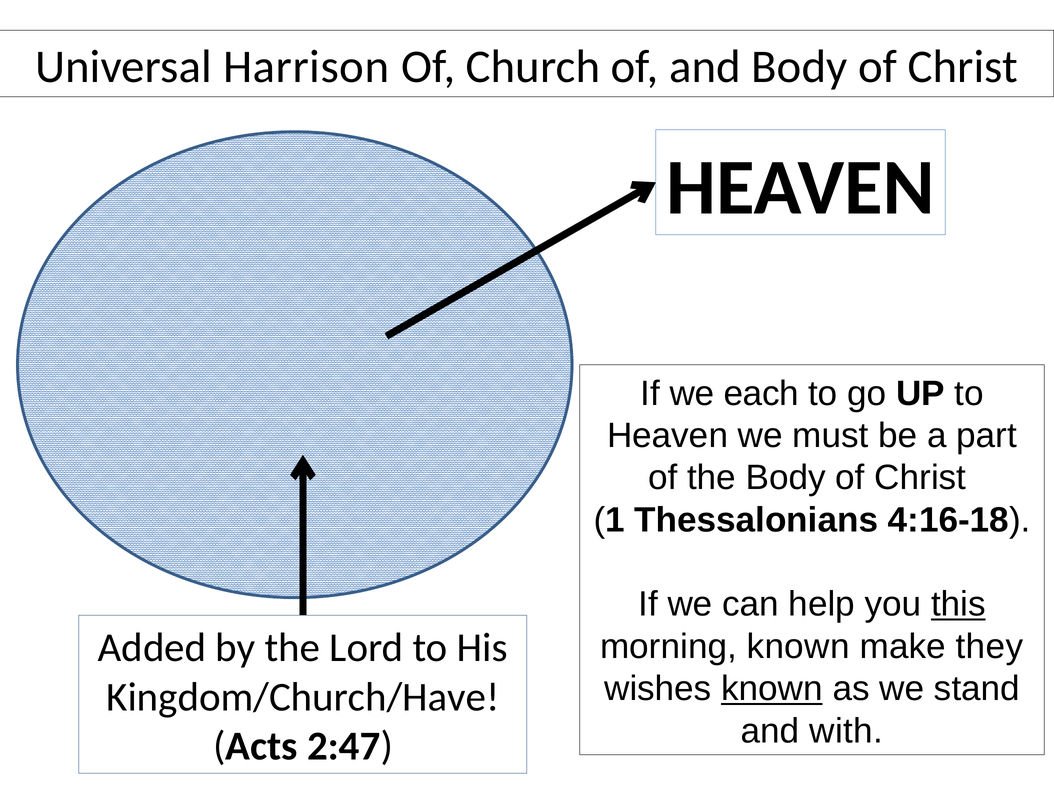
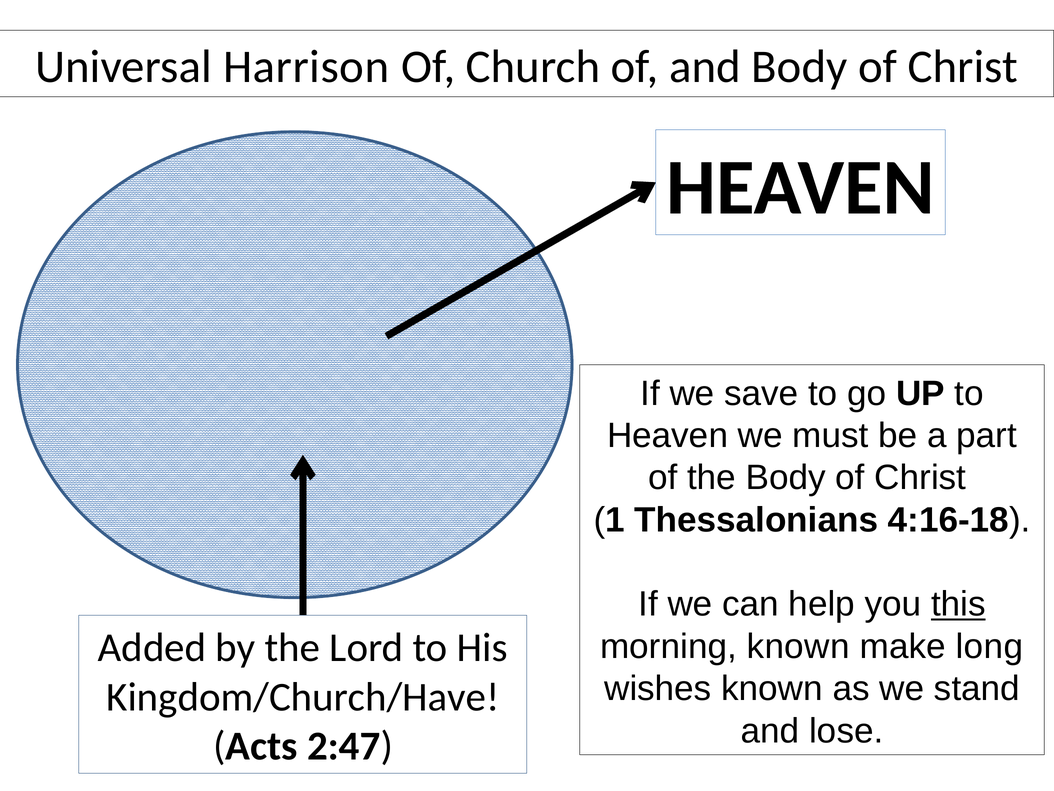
each: each -> save (761, 393)
they: they -> long (989, 646)
known underline: present -> none (772, 688)
with: with -> lose (846, 730)
